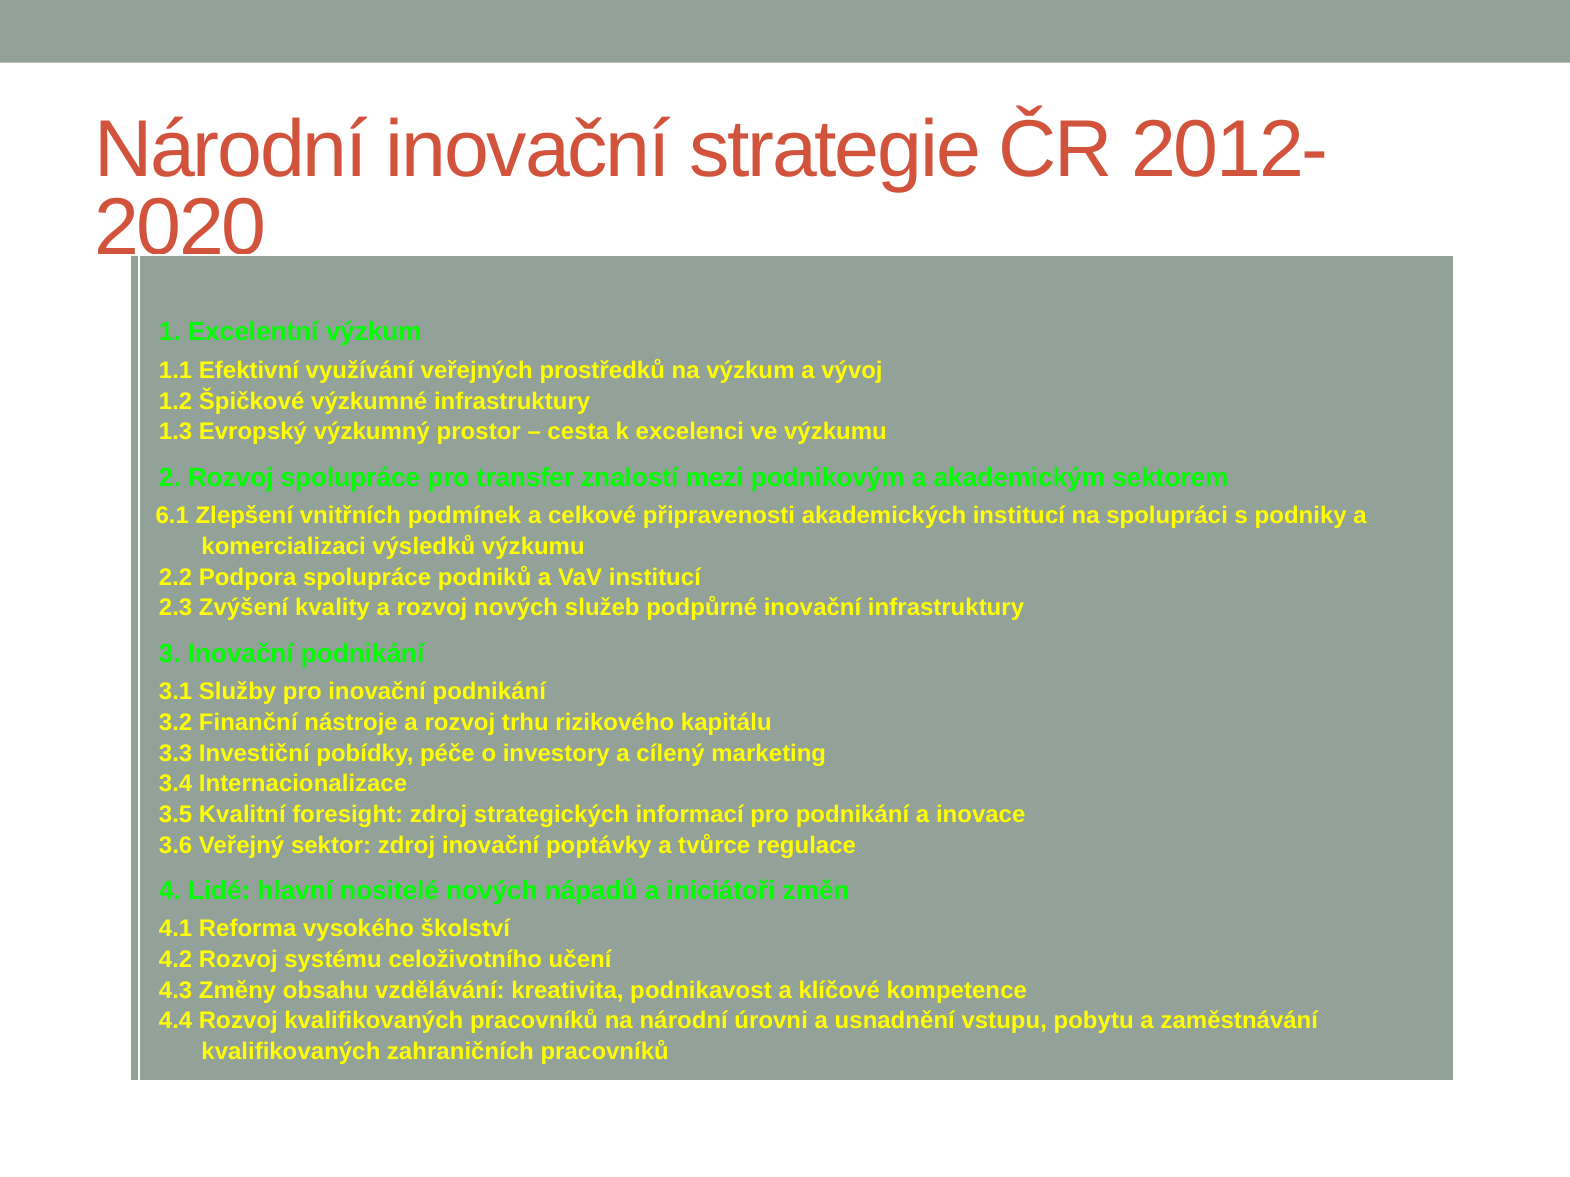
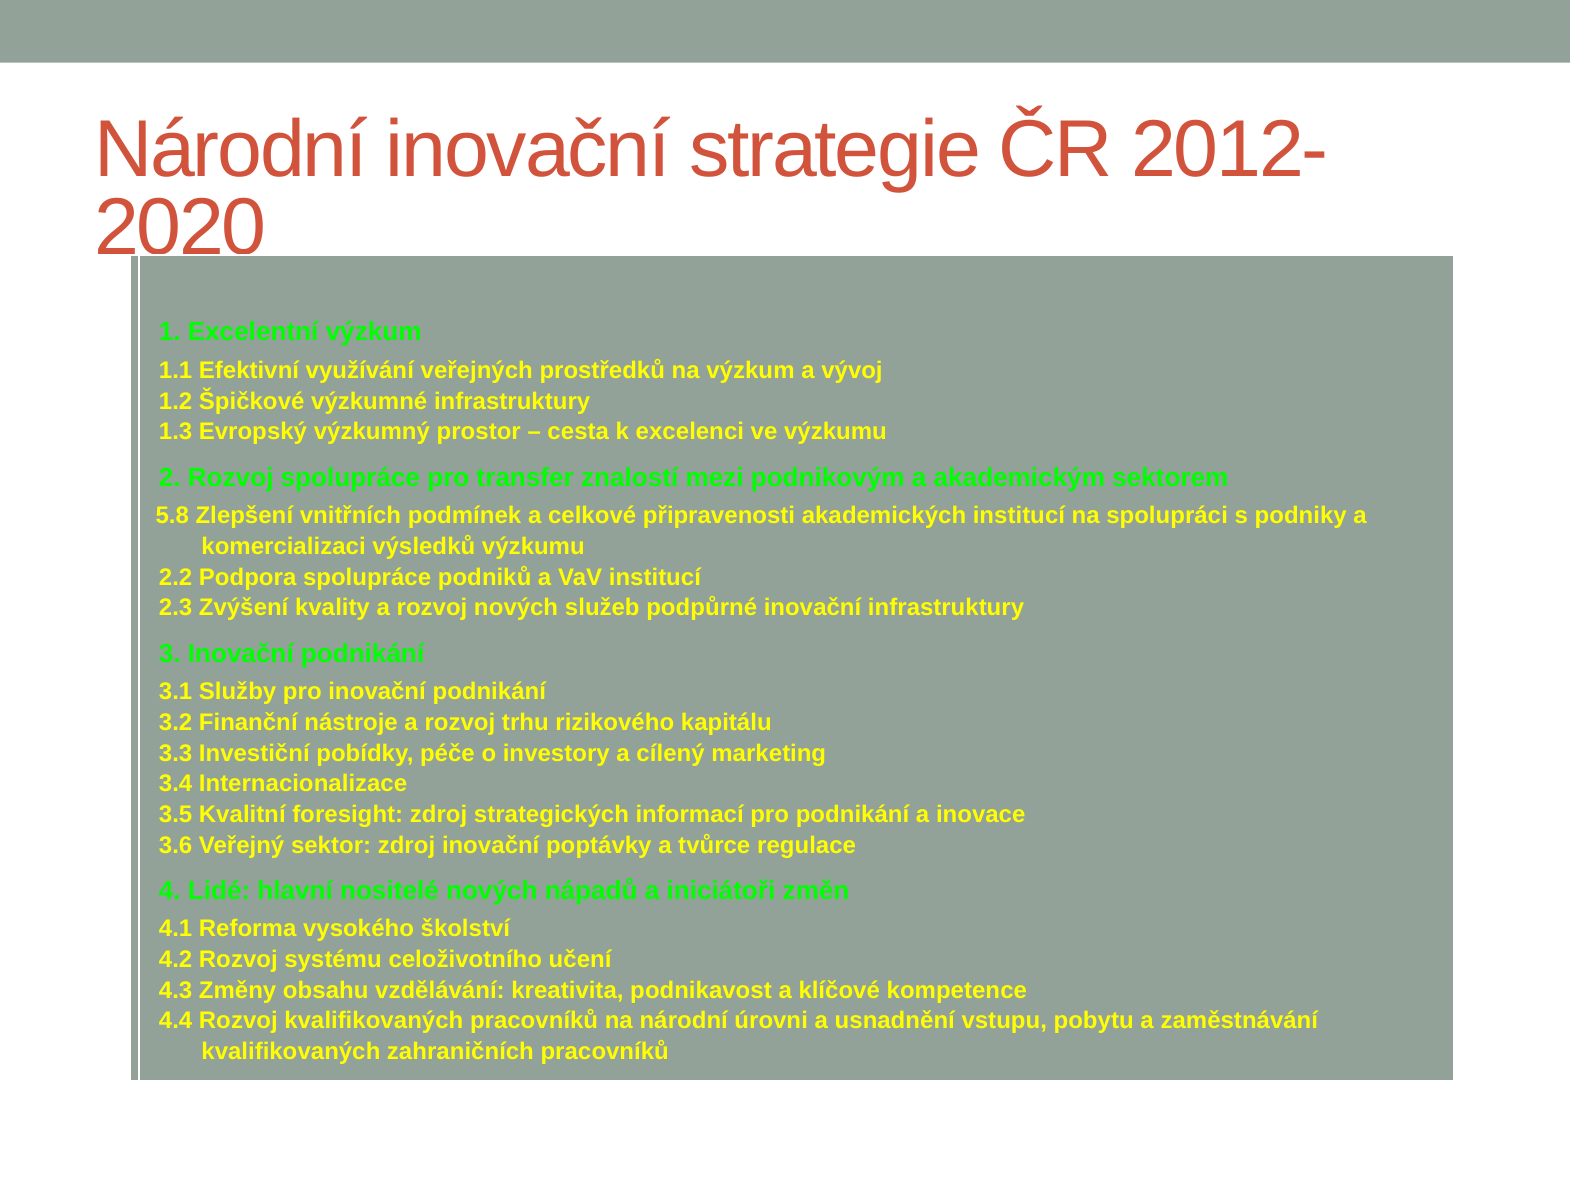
6.1: 6.1 -> 5.8 (172, 516)
